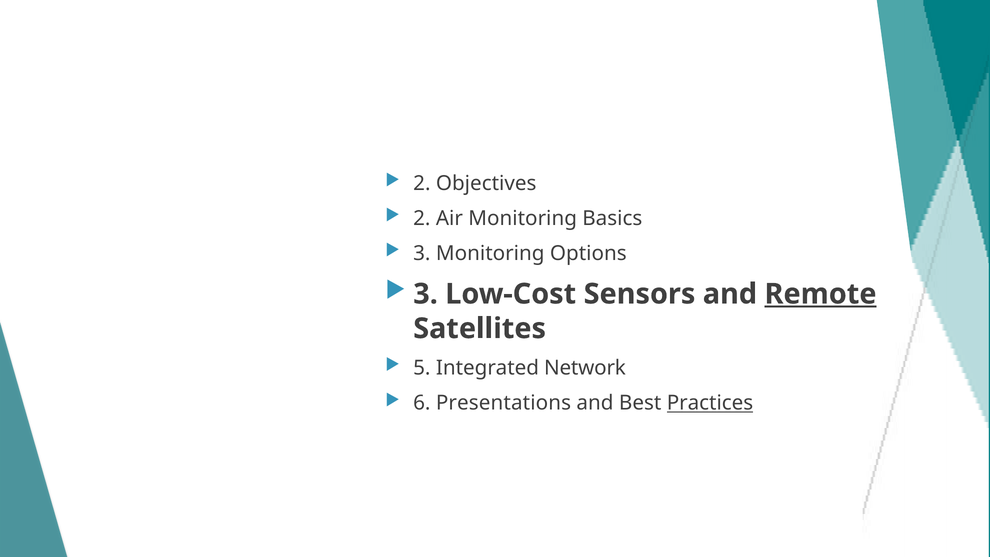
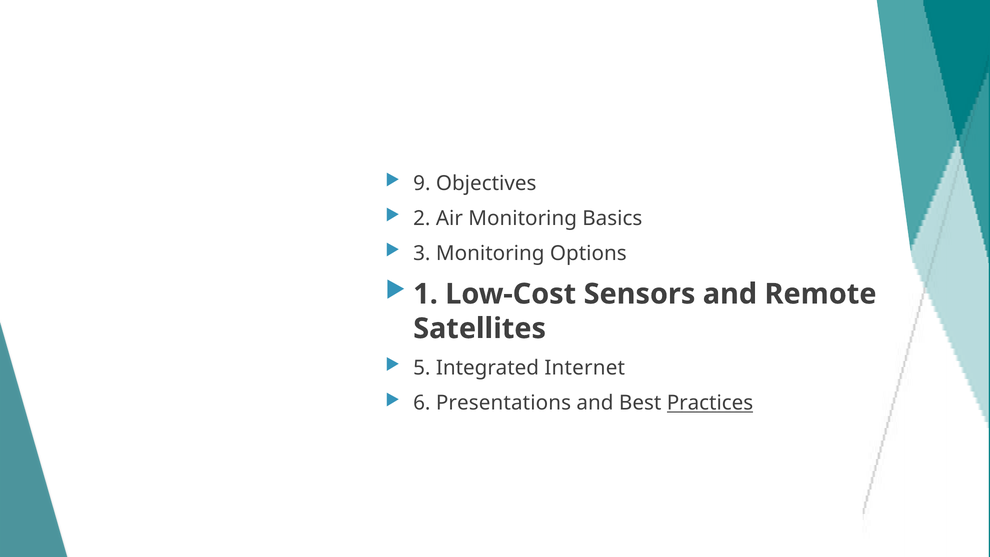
2: 2 -> 9 (422, 183)
3: 3 -> 1 (426, 294)
Remote underline: present -> none (821, 294)
Network: Network -> Internet (585, 368)
